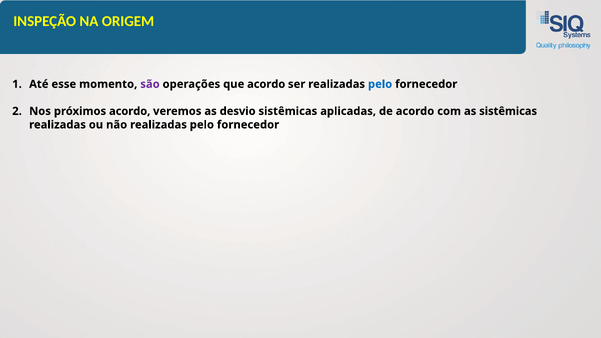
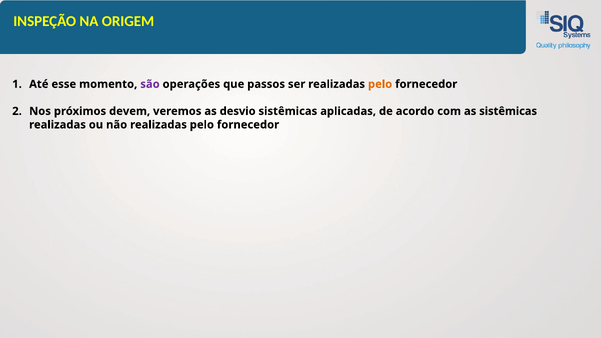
que acordo: acordo -> passos (266, 84)
pelo colour: blue -> orange (380, 84)
próximos acordo: acordo -> devem (130, 111)
